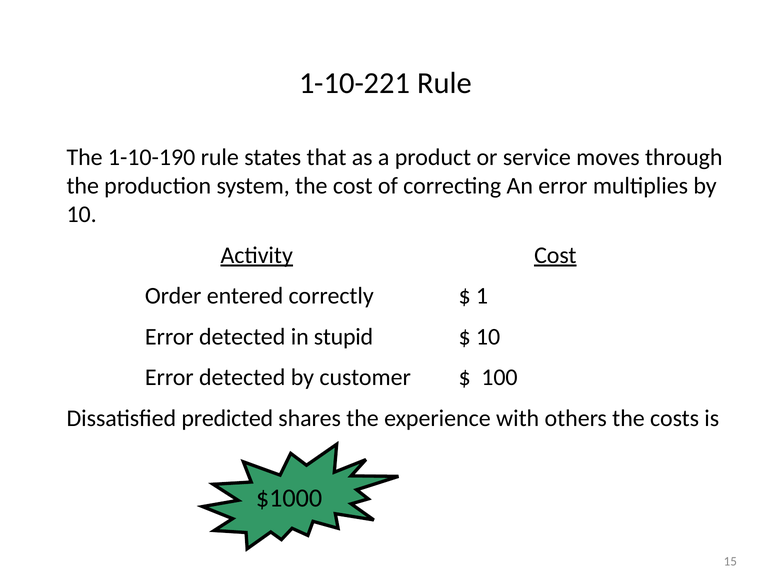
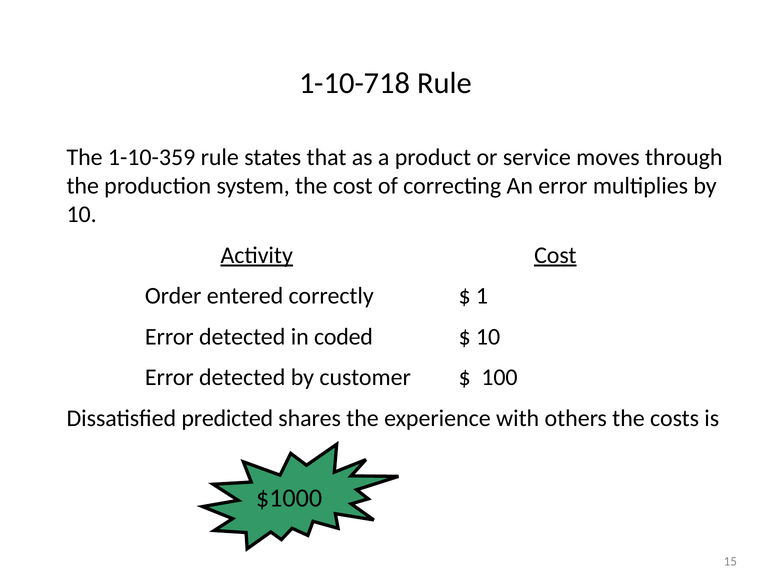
1-10-221: 1-10-221 -> 1-10-718 (355, 83)
1-10-190: 1-10-190 -> 1-10-359 (152, 157)
stupid: stupid -> coded (343, 337)
